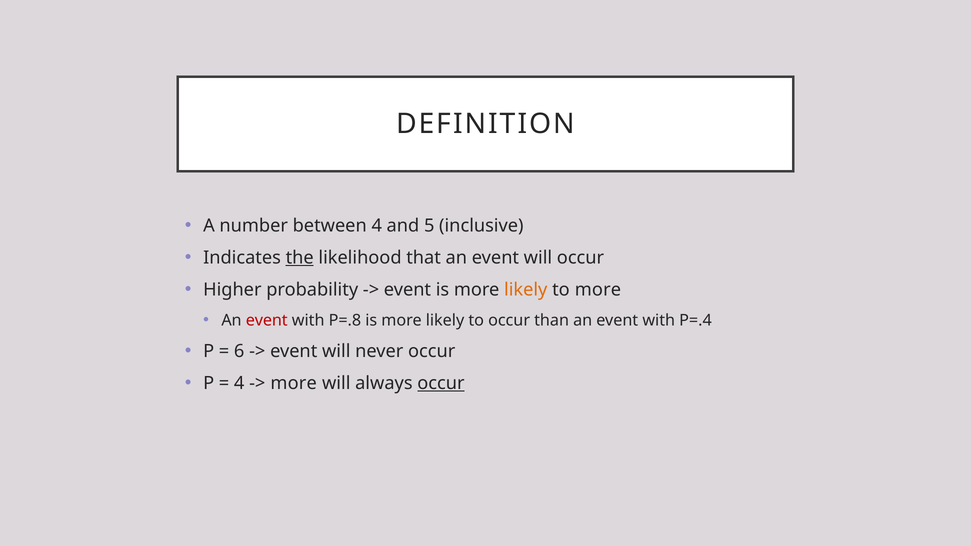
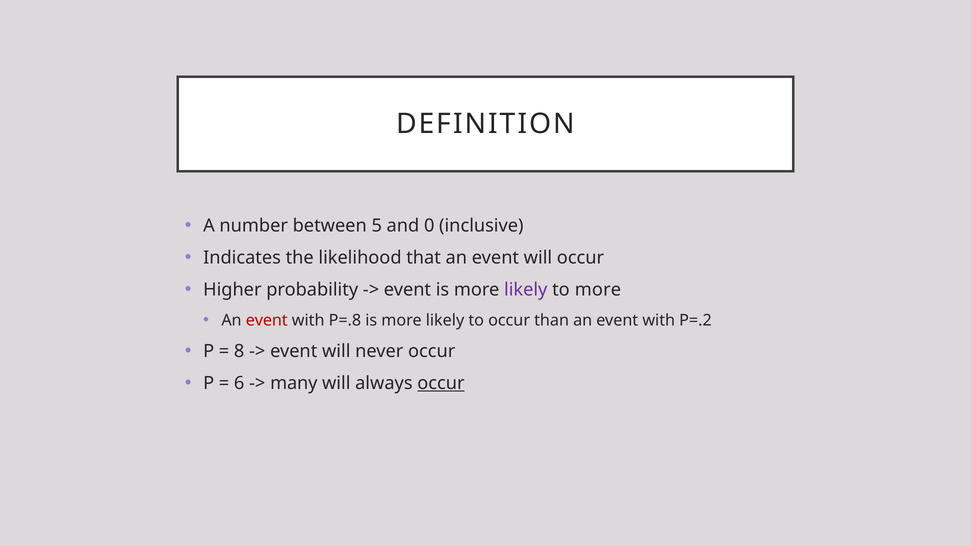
between 4: 4 -> 5 (377, 226)
5: 5 -> 0 (429, 226)
the underline: present -> none (300, 258)
likely colour: orange -> purple (526, 290)
P=.4: P=.4 -> P=.2 (695, 320)
6: 6 -> 8 (239, 351)
4: 4 -> 6 (239, 383)
more: more -> many (294, 383)
